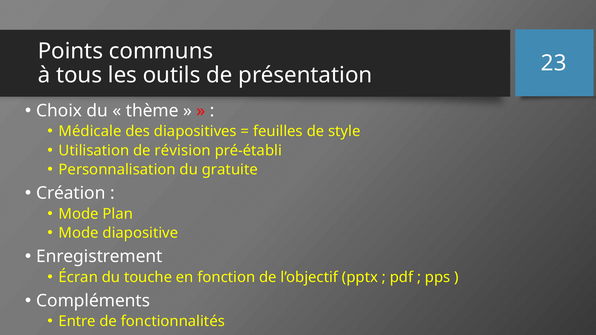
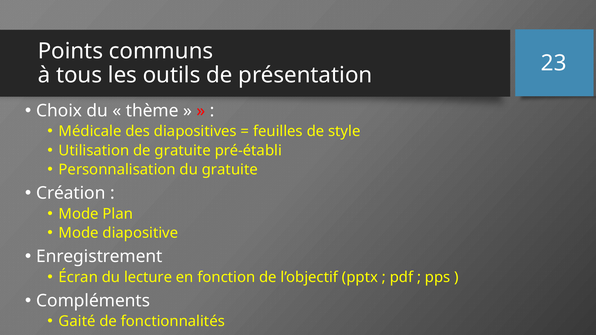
de révision: révision -> gratuite (183, 151)
touche: touche -> lecture (148, 277)
Entre: Entre -> Gaité (77, 321)
